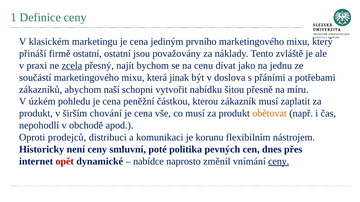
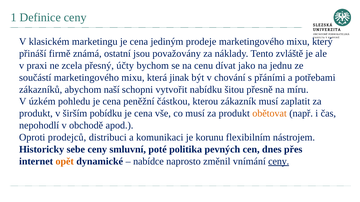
prvního: prvního -> prodeje (201, 42)
firmě ostatní: ostatní -> známá (87, 54)
zcela underline: present -> none (72, 66)
najít: najít -> účty (125, 66)
doslova: doslova -> chování (230, 78)
chování: chování -> pobídku (106, 114)
není: není -> sebe (76, 150)
opět colour: red -> orange (65, 162)
